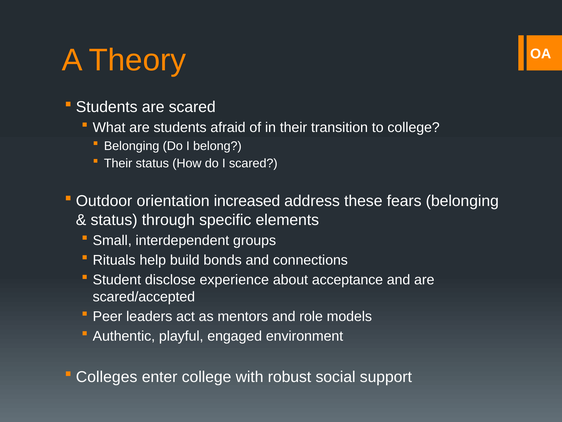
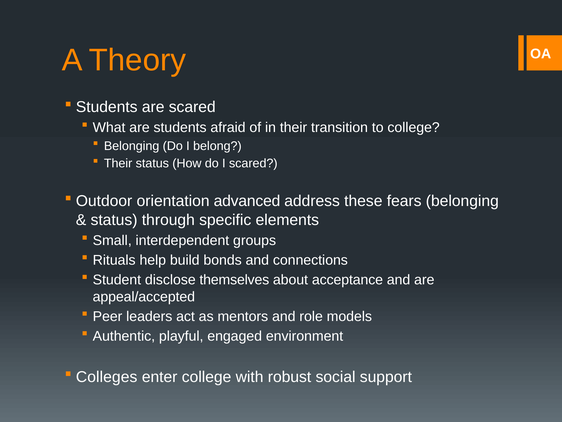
increased: increased -> advanced (247, 201)
experience: experience -> themselves (234, 279)
scared/accepted: scared/accepted -> appeal/accepted (144, 296)
